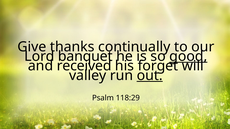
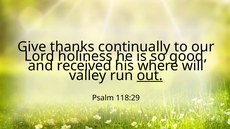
banquet: banquet -> holiness (85, 56)
good underline: present -> none (188, 56)
forget: forget -> where (158, 66)
